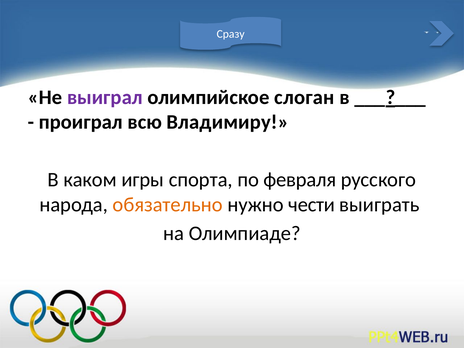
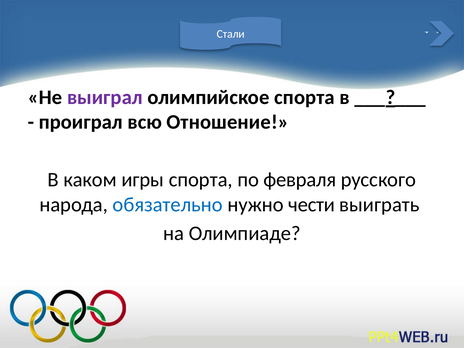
Сразу: Сразу -> Стали (231, 34)
олимпийское слоган: слоган -> спорта (304, 97)
Владимиру: Владимиру -> Отношение (228, 122)
обязательно colour: orange -> blue (168, 205)
